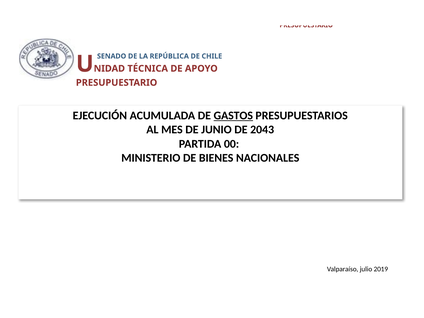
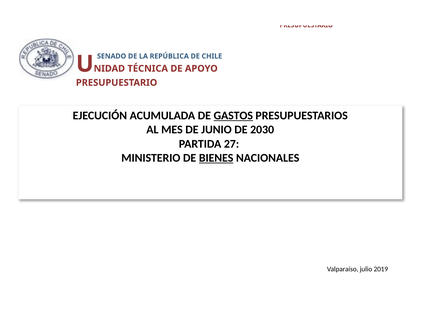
2043: 2043 -> 2030 (262, 130)
00: 00 -> 27 (232, 144)
BIENES underline: none -> present (216, 158)
